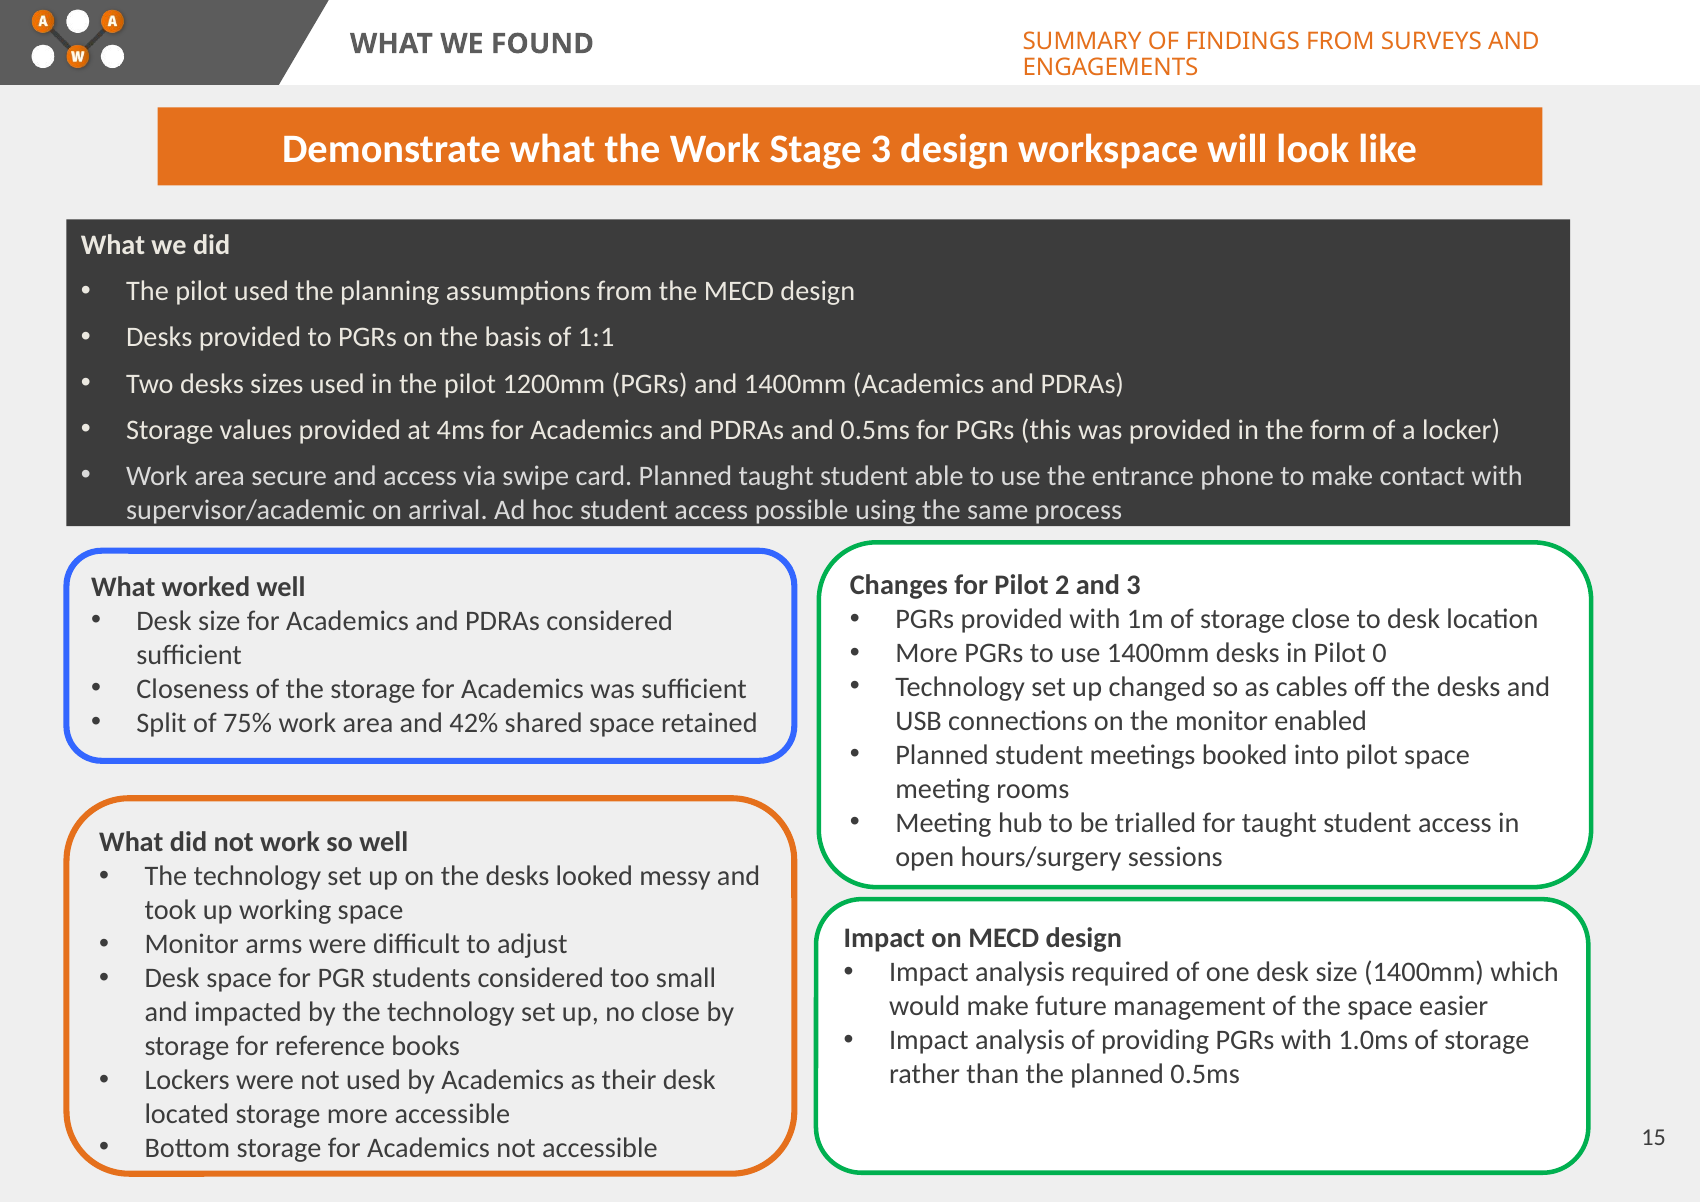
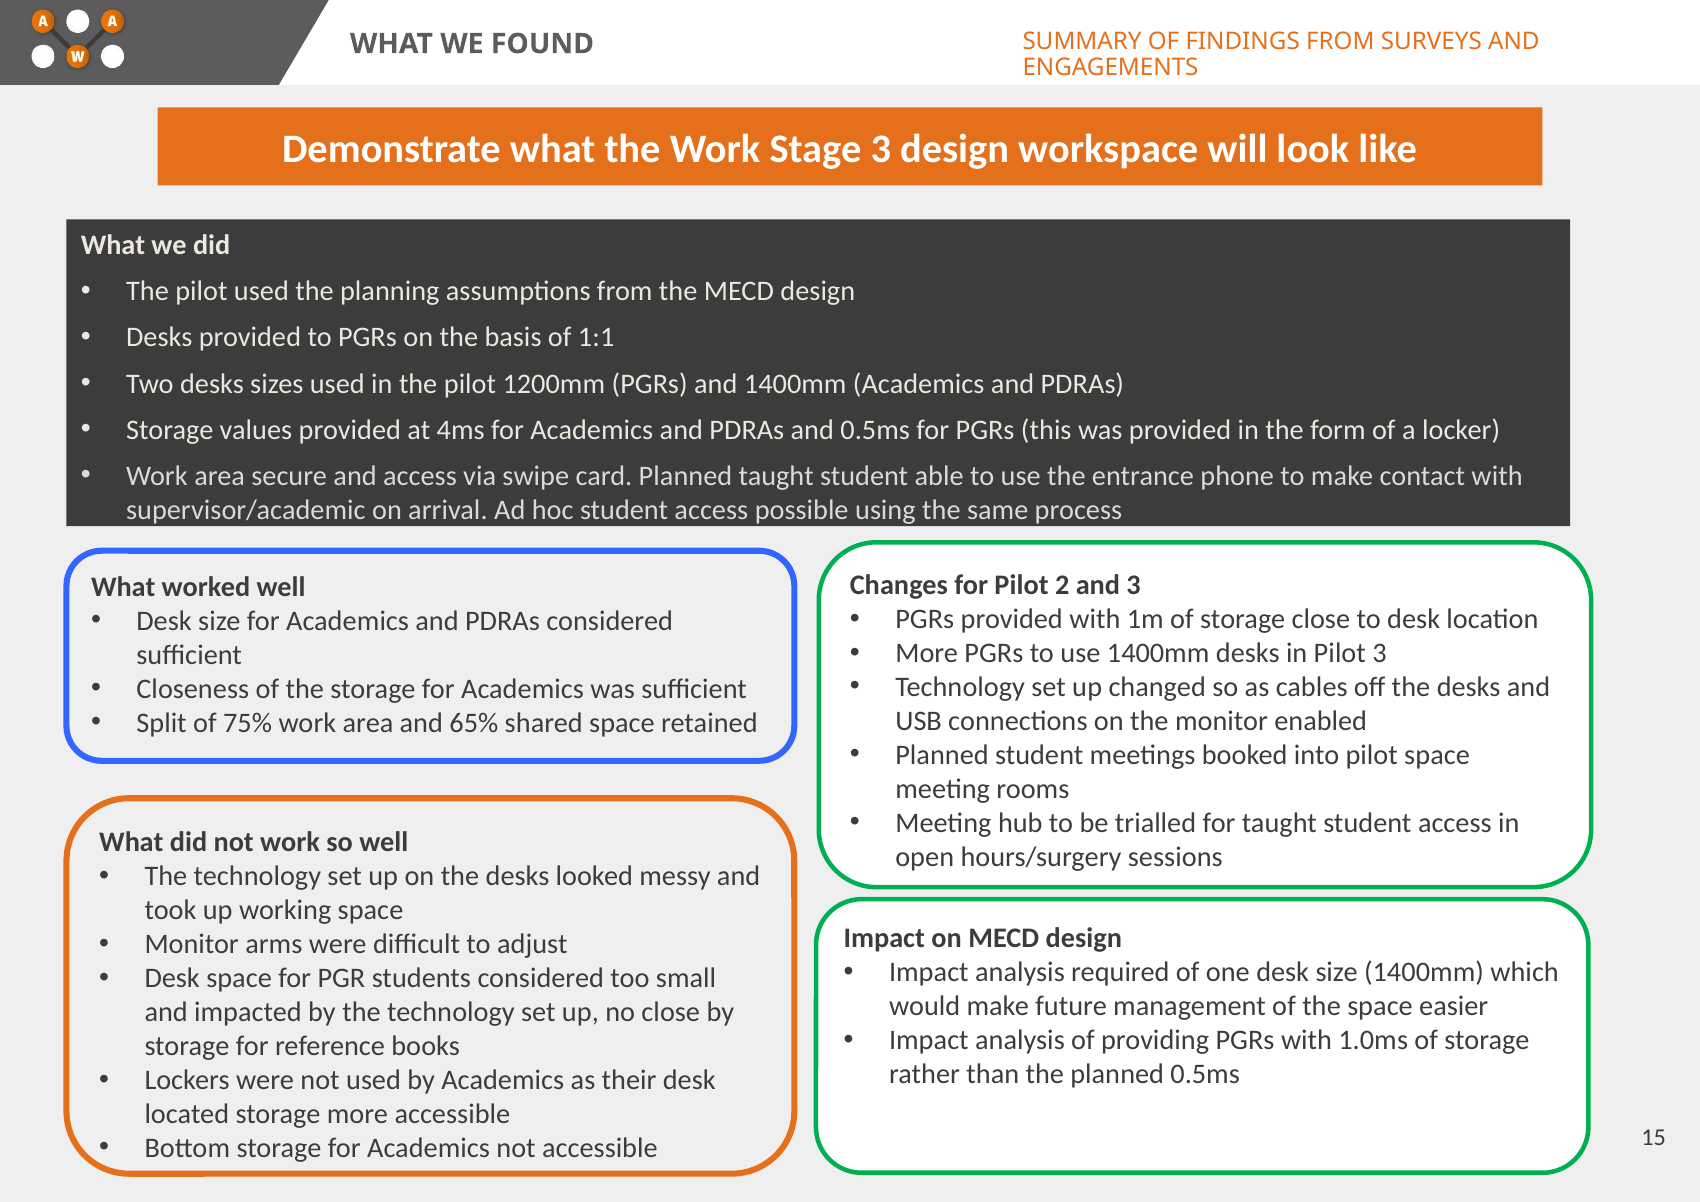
Pilot 0: 0 -> 3 (1379, 653)
42%: 42% -> 65% (474, 723)
